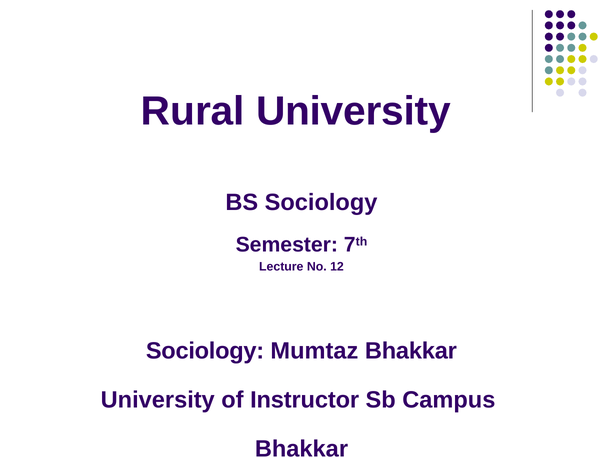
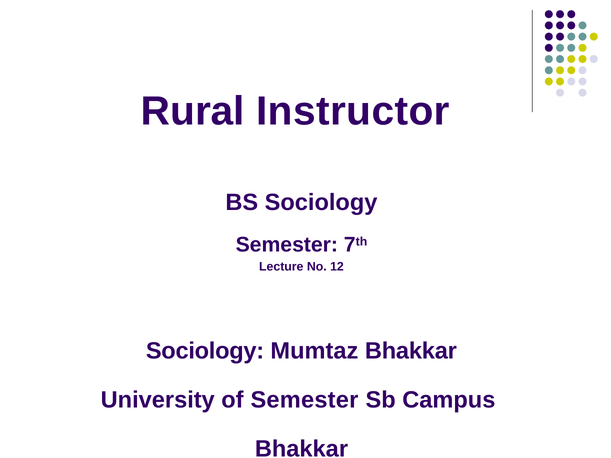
Rural University: University -> Instructor (353, 111)
of Instructor: Instructor -> Semester (304, 400)
